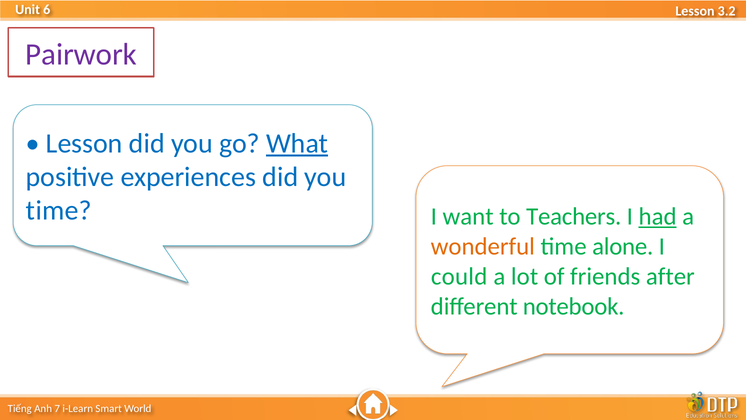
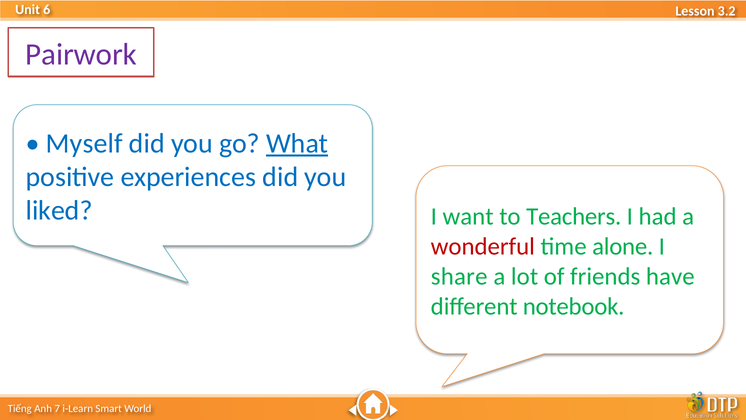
Lesson: Lesson -> Myself (84, 143)
time: time -> liked (59, 211)
had underline: present -> none (658, 216)
wonderful colour: orange -> red (483, 246)
could: could -> share (459, 276)
after: after -> have (670, 276)
